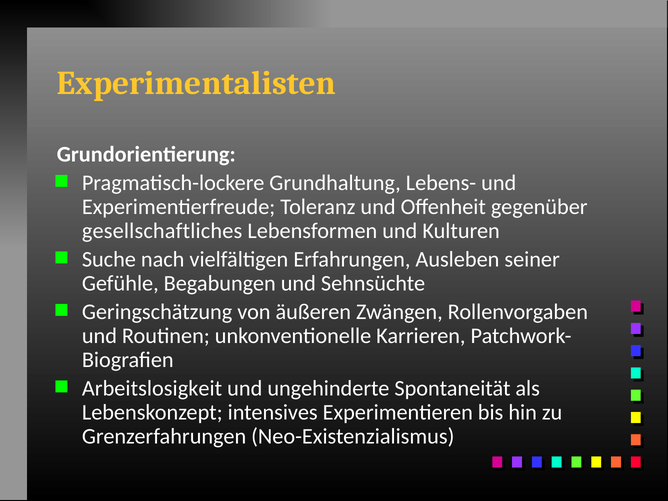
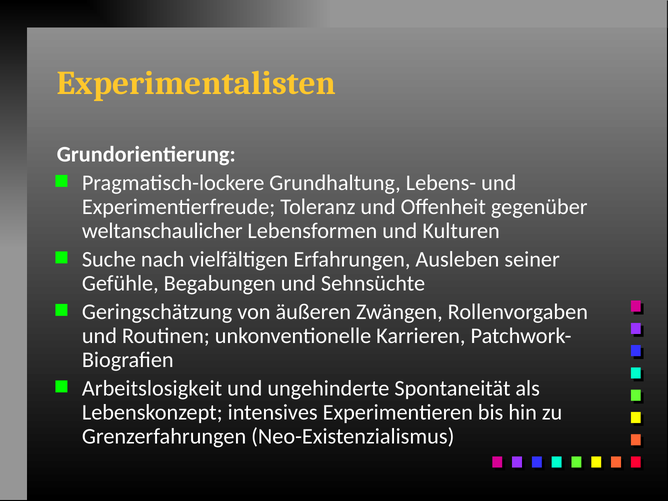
gesellschaftliches: gesellschaftliches -> weltanschaulicher (162, 231)
